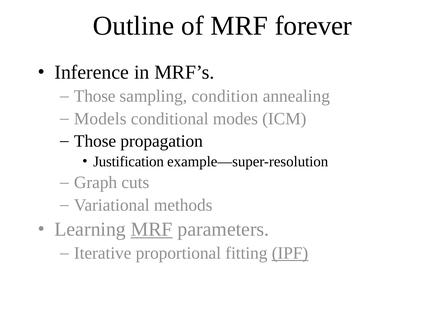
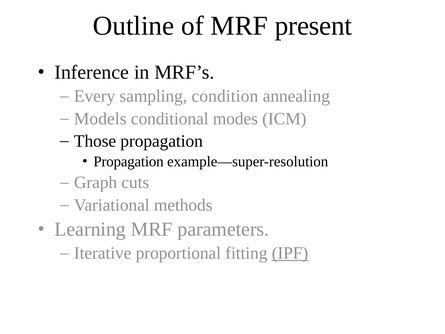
forever: forever -> present (313, 26)
Those: Those -> Every (95, 96)
Justification: Justification -> Propagation (129, 161)
MRF underline: present -> none (152, 229)
